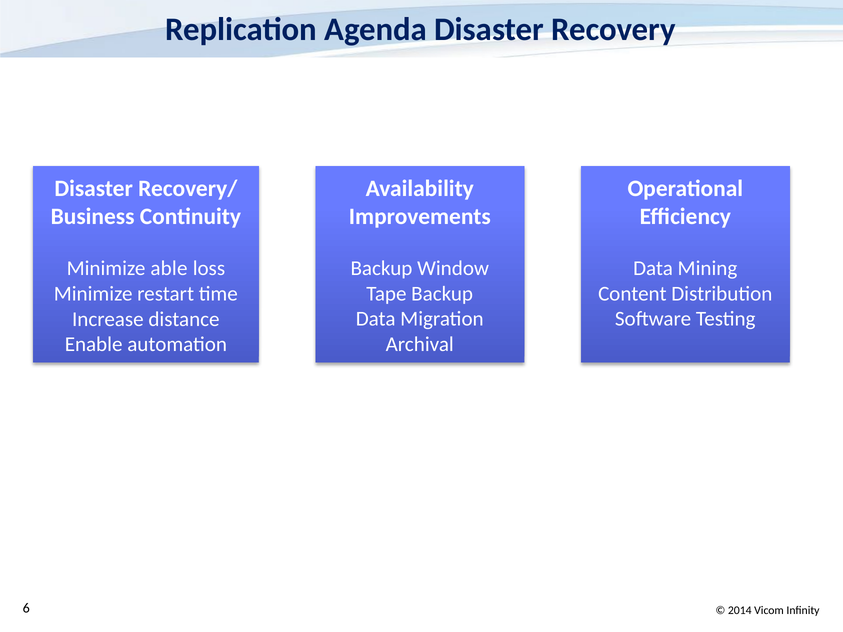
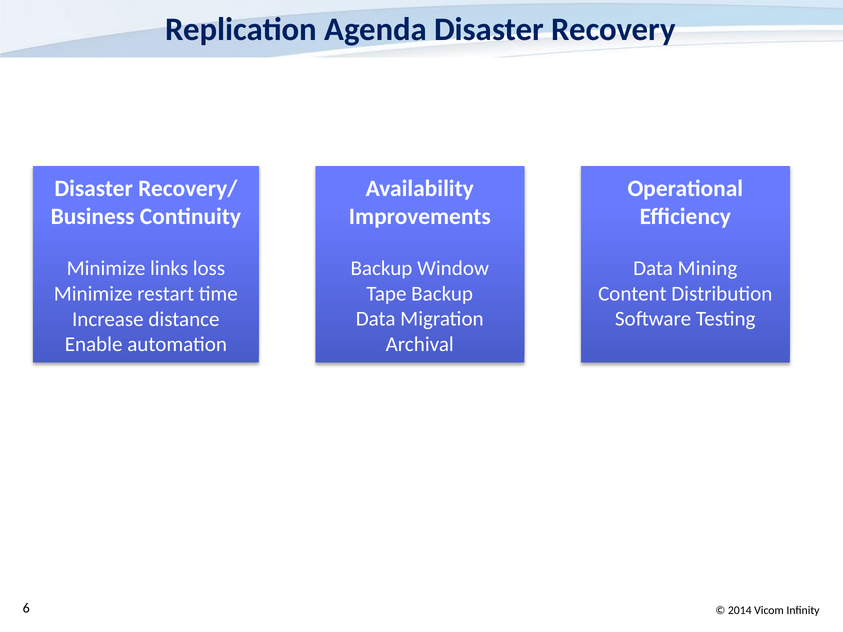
able: able -> links (169, 269)
